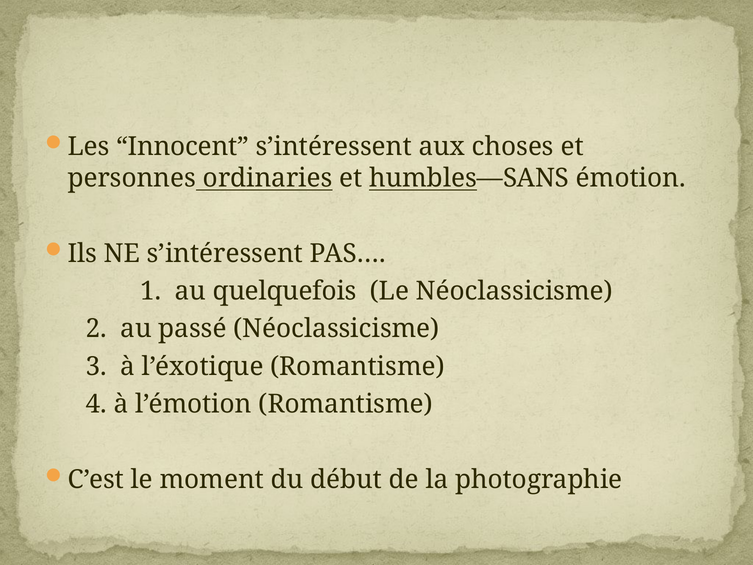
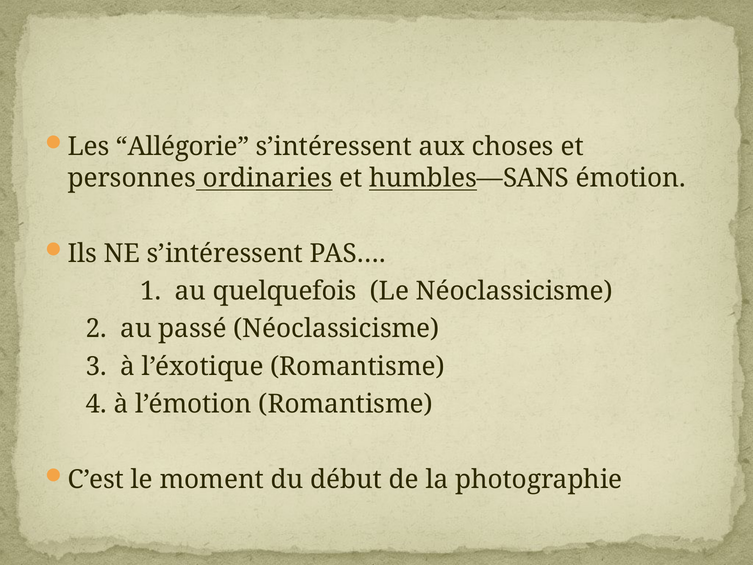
Innocent: Innocent -> Allégorie (183, 147)
